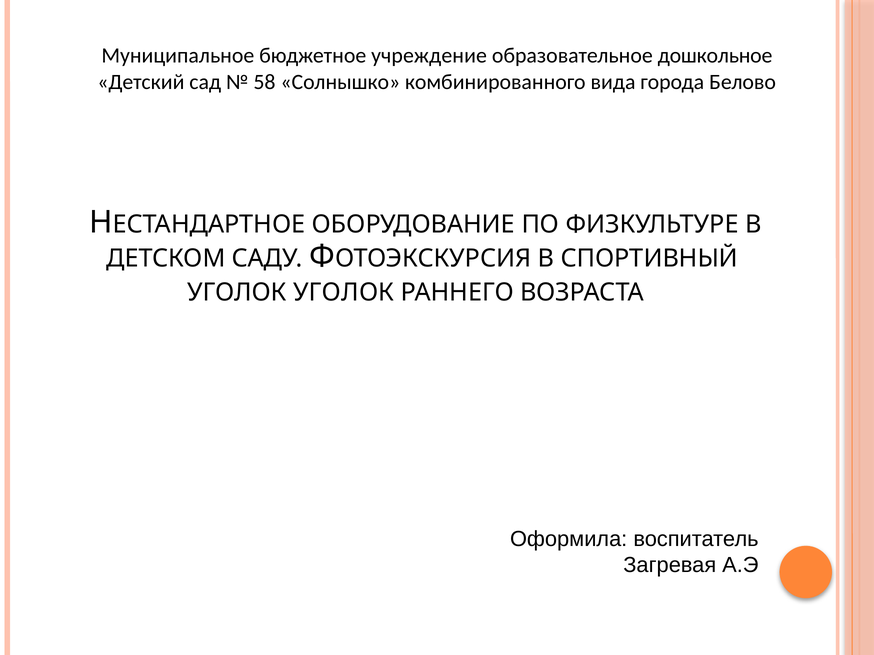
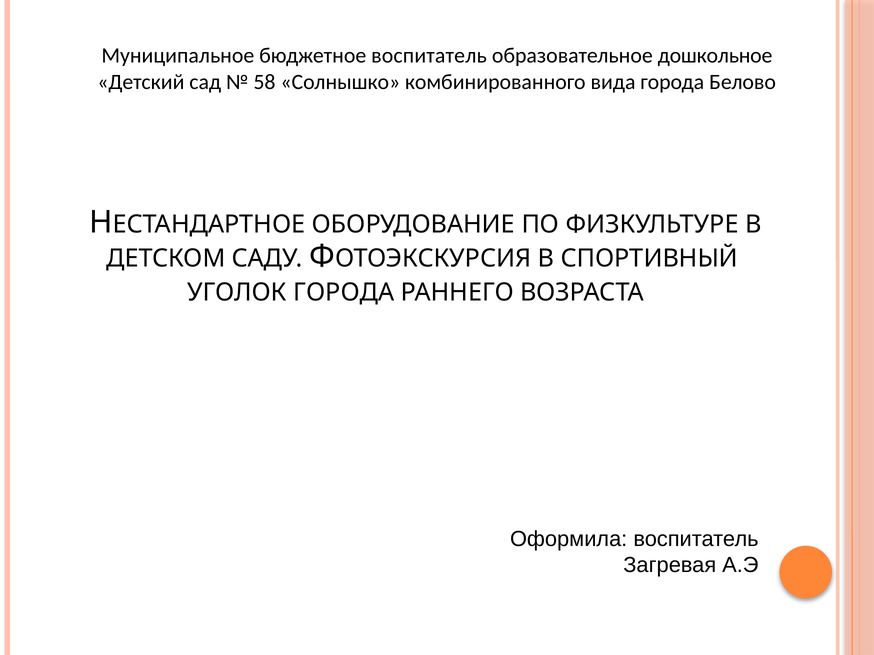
бюджетное учреждение: учреждение -> воспитатель (429, 56)
УГОЛОК УГОЛОК: УГОЛОК -> ГОРОДА (344, 293)
